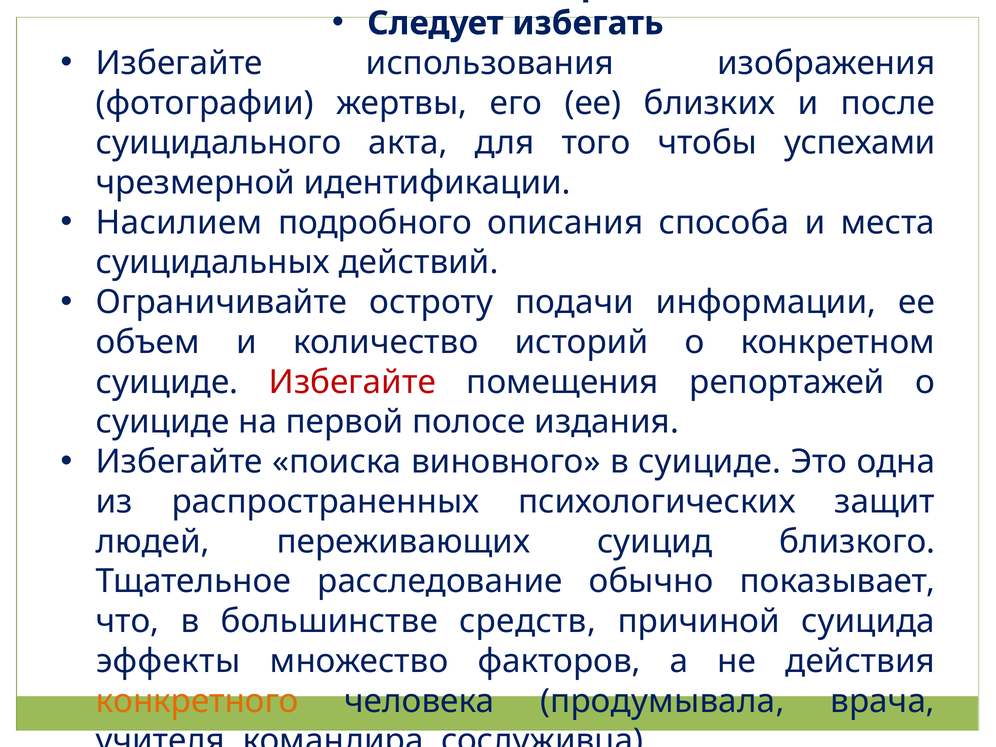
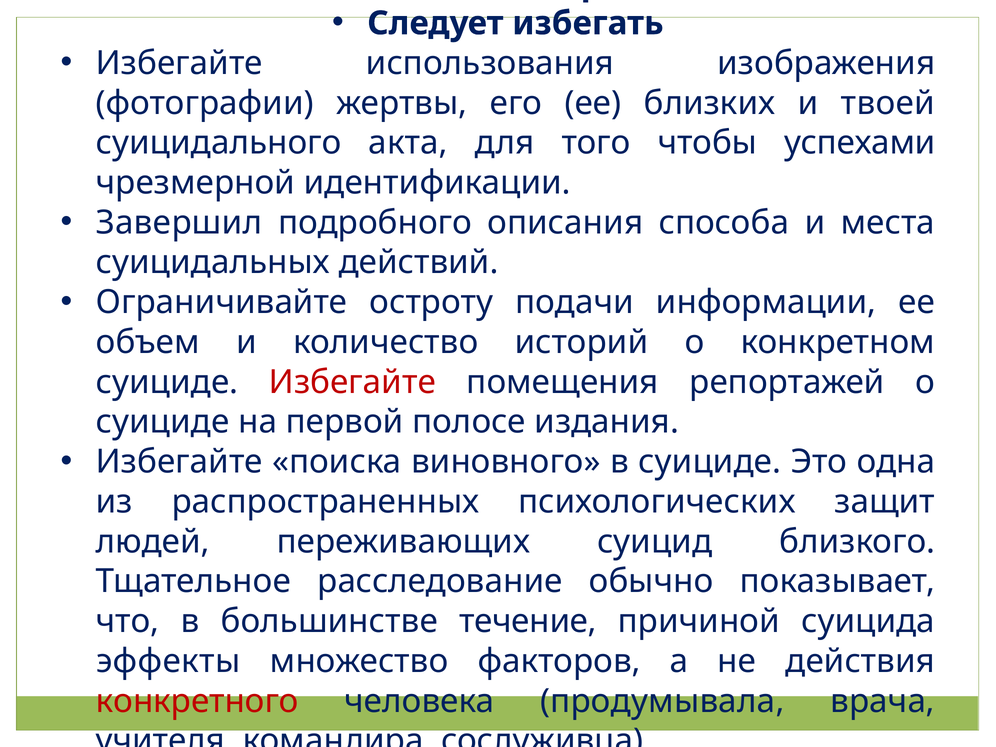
после: после -> твоей (888, 103)
Насилием: Насилием -> Завершил (179, 223)
средств: средств -> течение (528, 621)
конкретного colour: orange -> red (197, 701)
